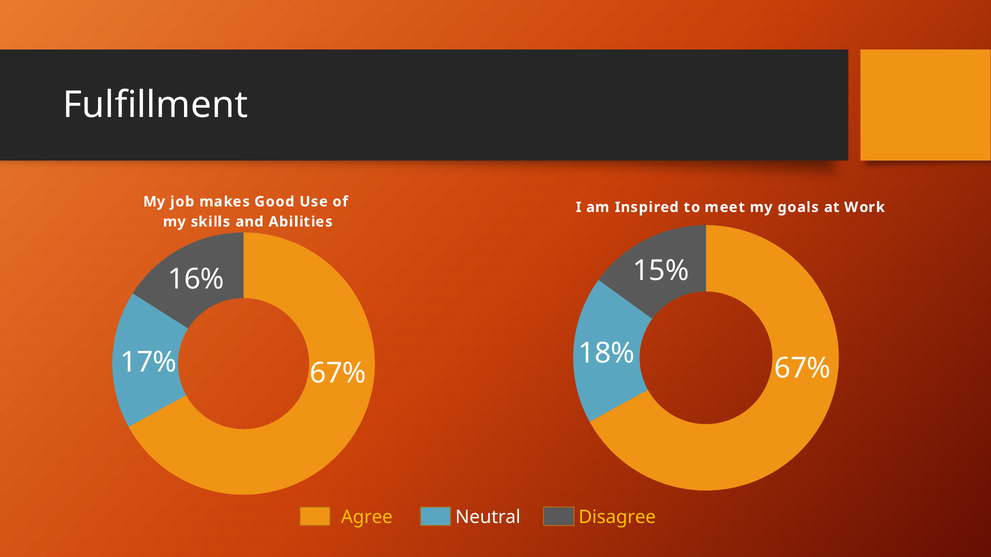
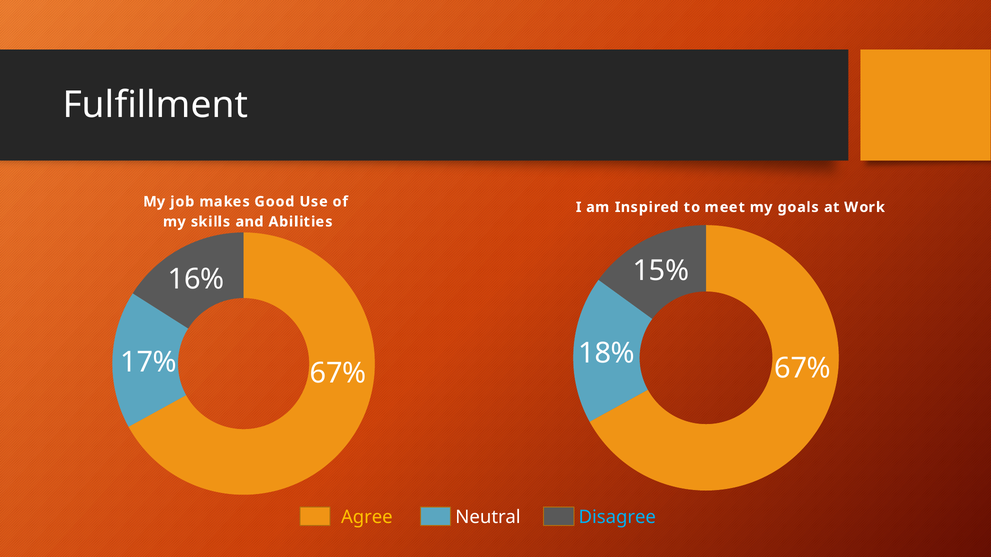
Disagree colour: yellow -> light blue (617, 518)
